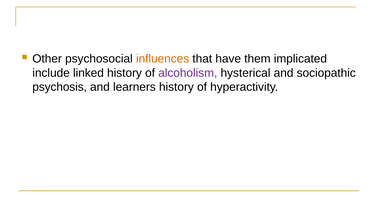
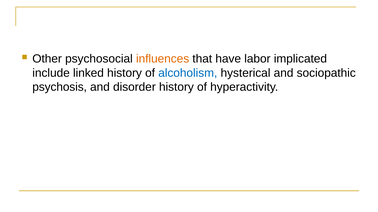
them: them -> labor (257, 59)
alcoholism colour: purple -> blue (188, 73)
learners: learners -> disorder (134, 87)
